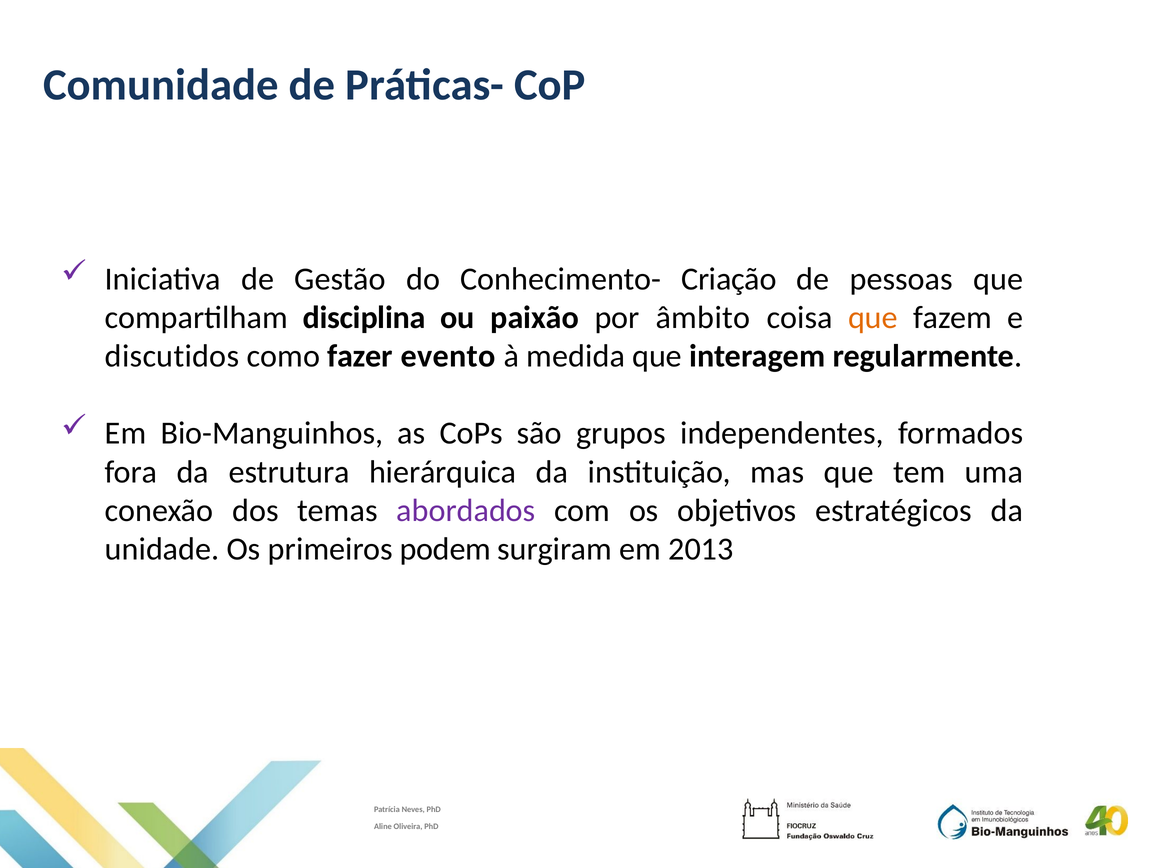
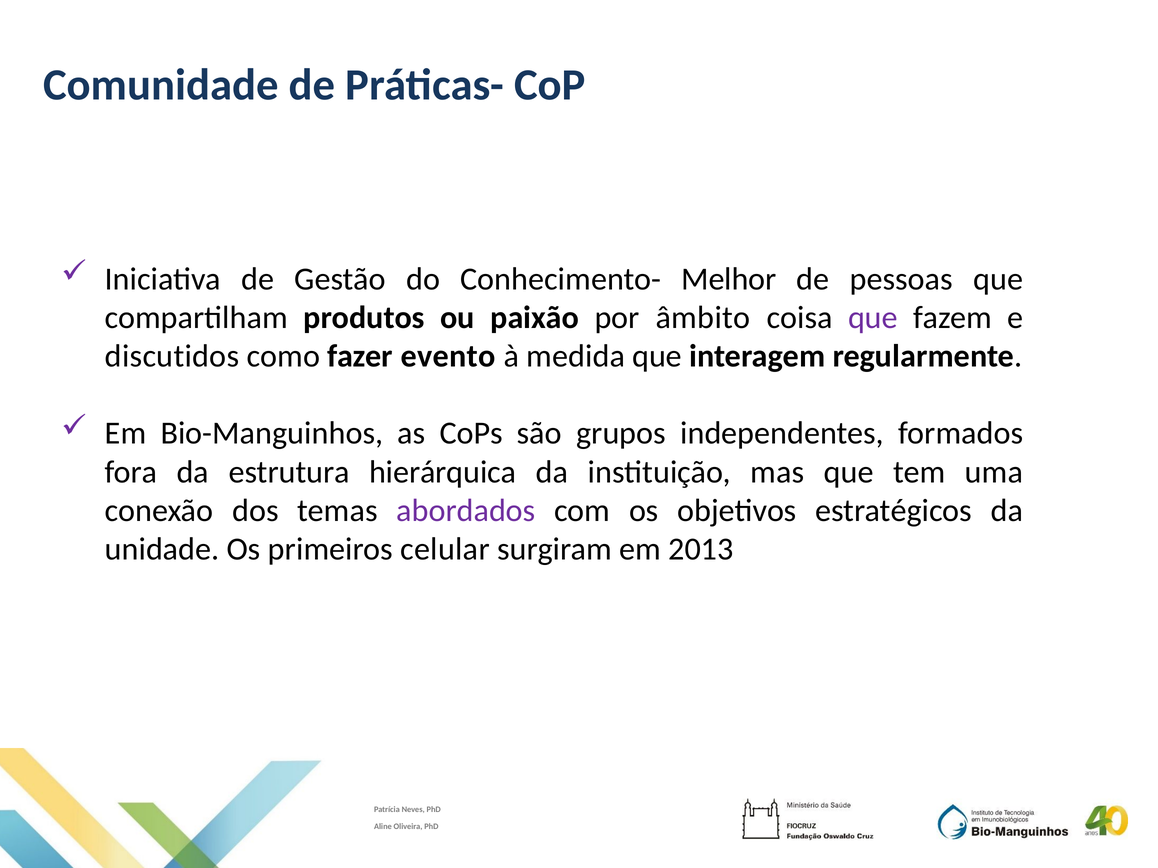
Criação: Criação -> Melhor (729, 279)
disciplina: disciplina -> produtos (364, 318)
que colour: orange -> purple (873, 318)
podem: podem -> celular (445, 549)
